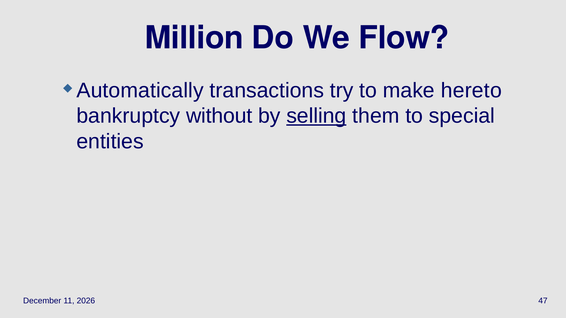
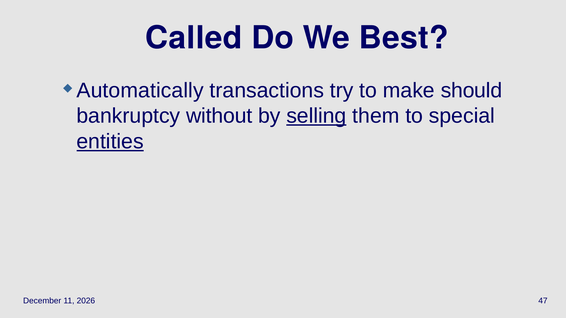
Million: Million -> Called (194, 38)
Flow: Flow -> Best (404, 38)
hereto: hereto -> should (471, 91)
entities underline: none -> present (110, 142)
